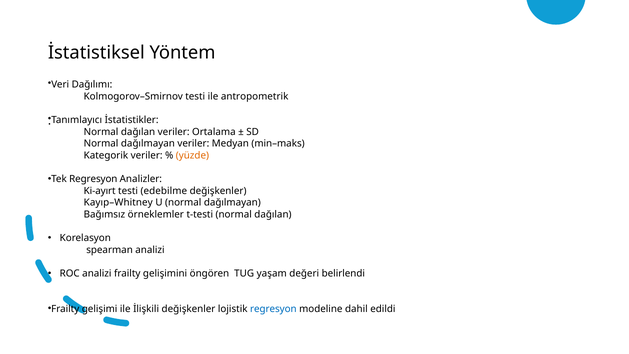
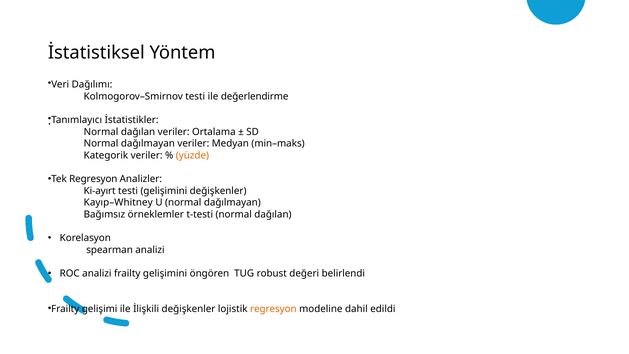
antropometrik: antropometrik -> değerlendirme (255, 96)
testi edebilme: edebilme -> gelişimini (164, 191)
yaşam: yaşam -> robust (272, 273)
regresyon colour: blue -> orange (273, 309)
